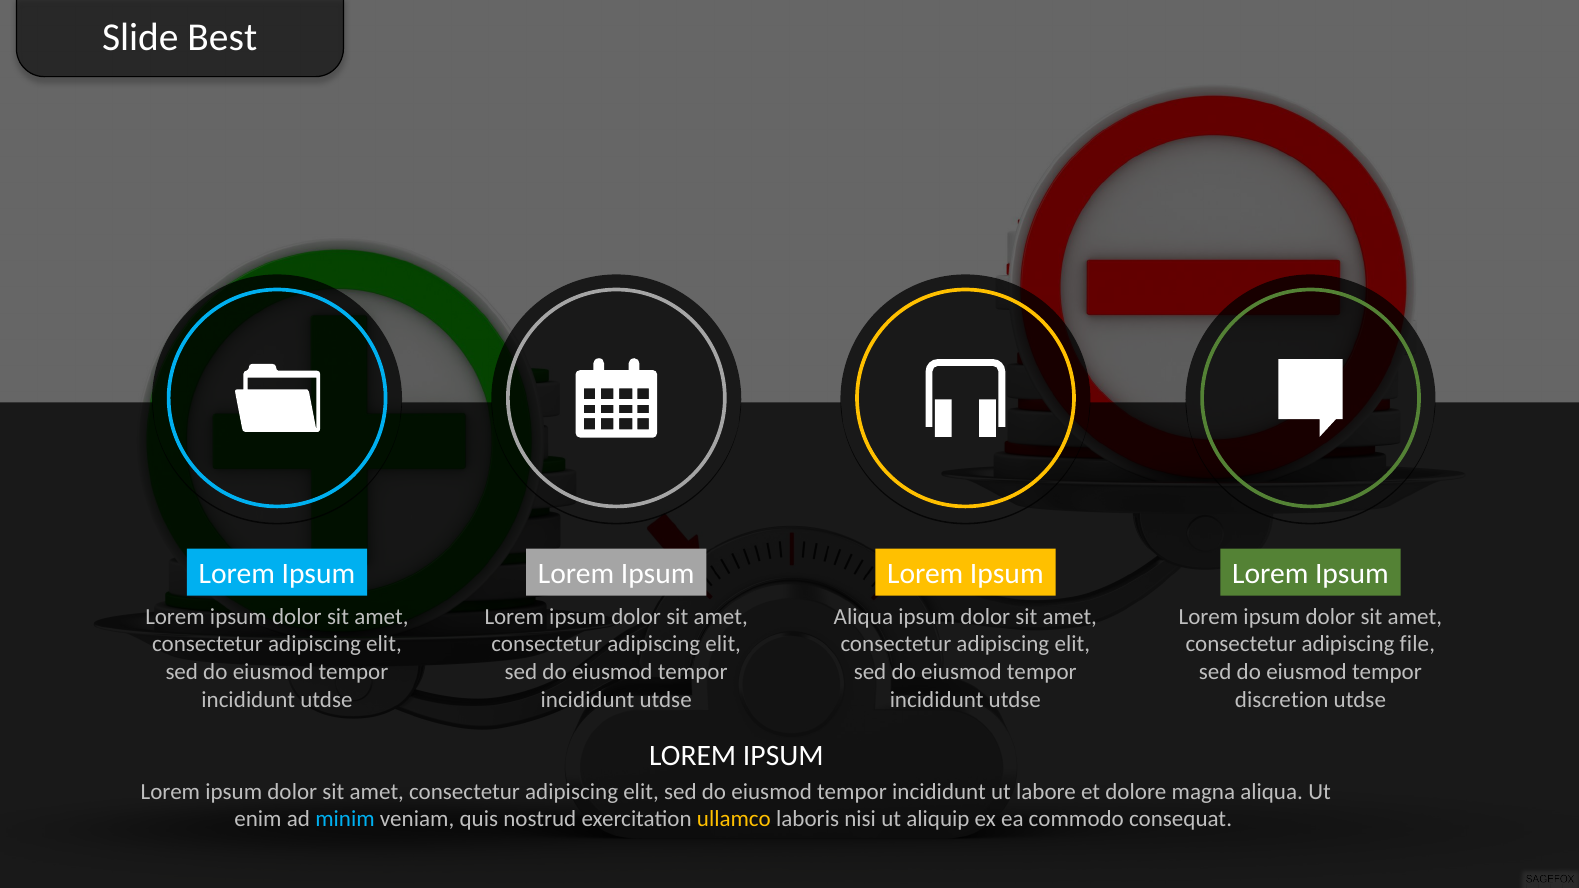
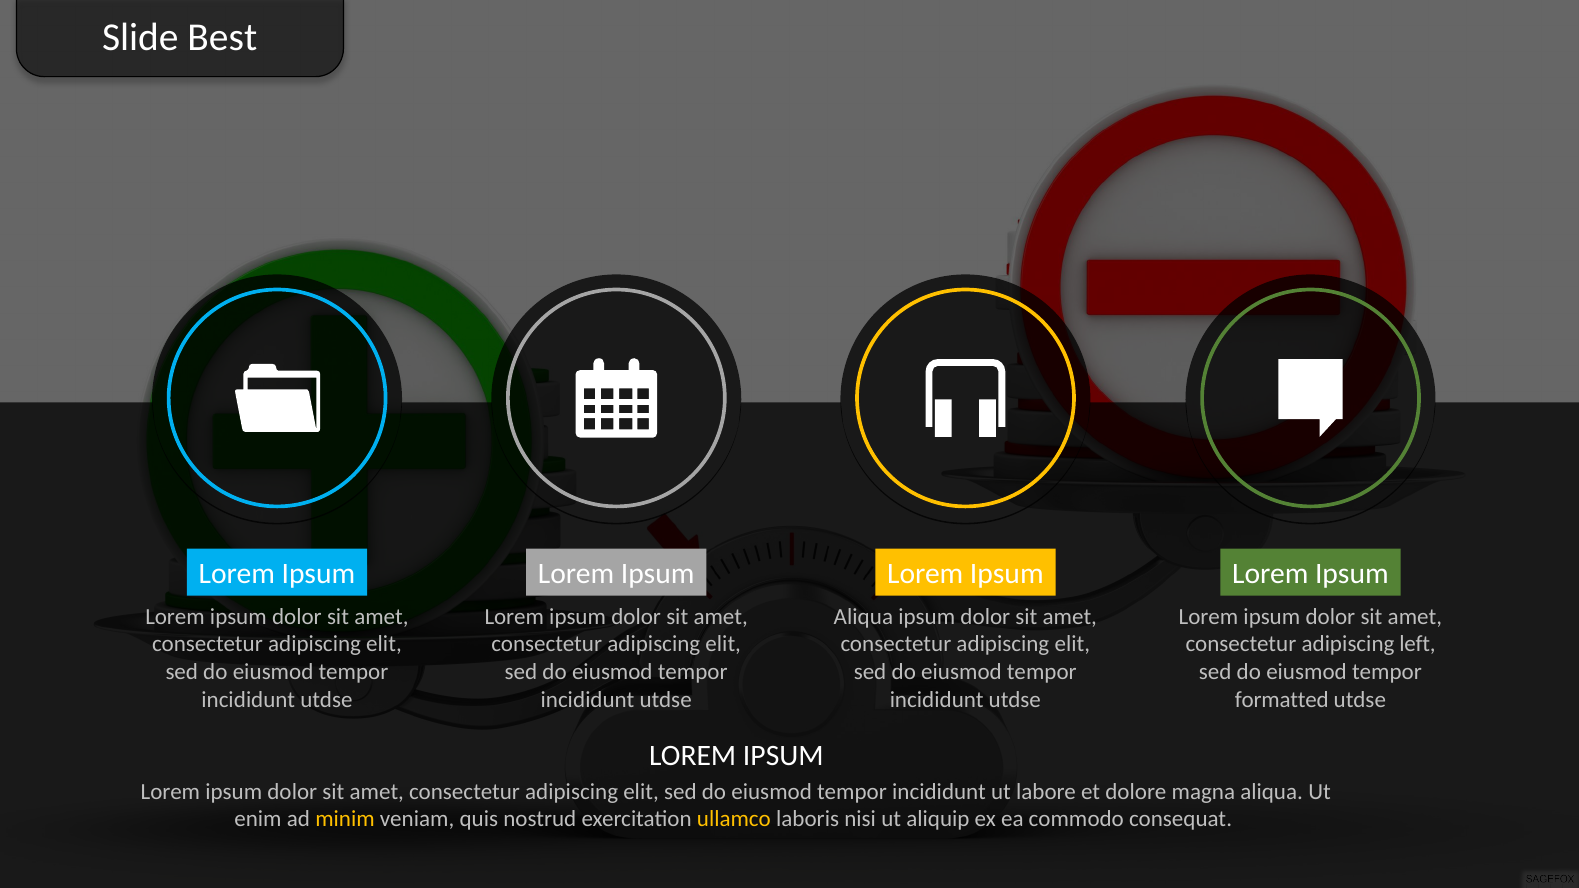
file: file -> left (1418, 645)
discretion: discretion -> formatted (1282, 700)
minim colour: light blue -> yellow (345, 820)
